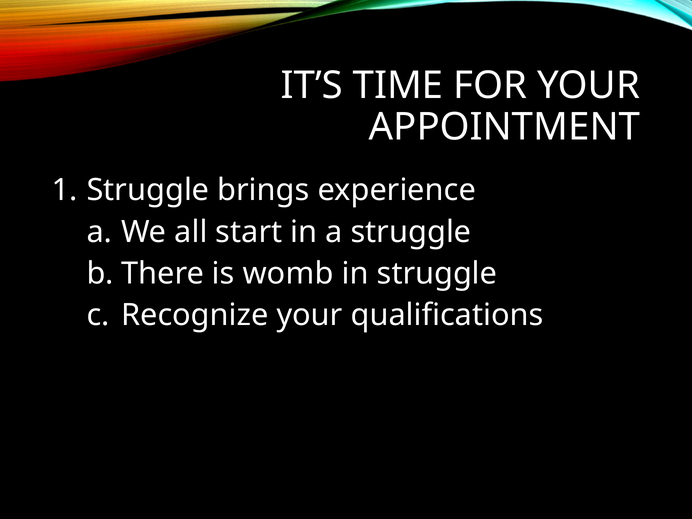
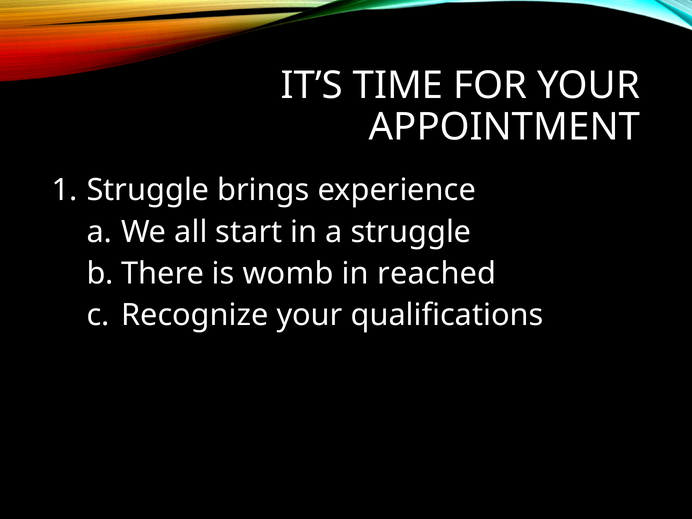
in struggle: struggle -> reached (437, 274)
